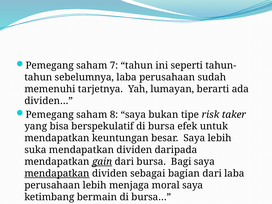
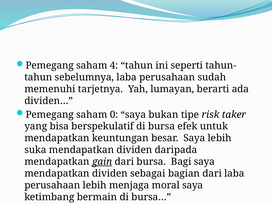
7: 7 -> 4 (114, 65)
8: 8 -> 0 (114, 115)
mendapatkan underline: present -> none (57, 173)
